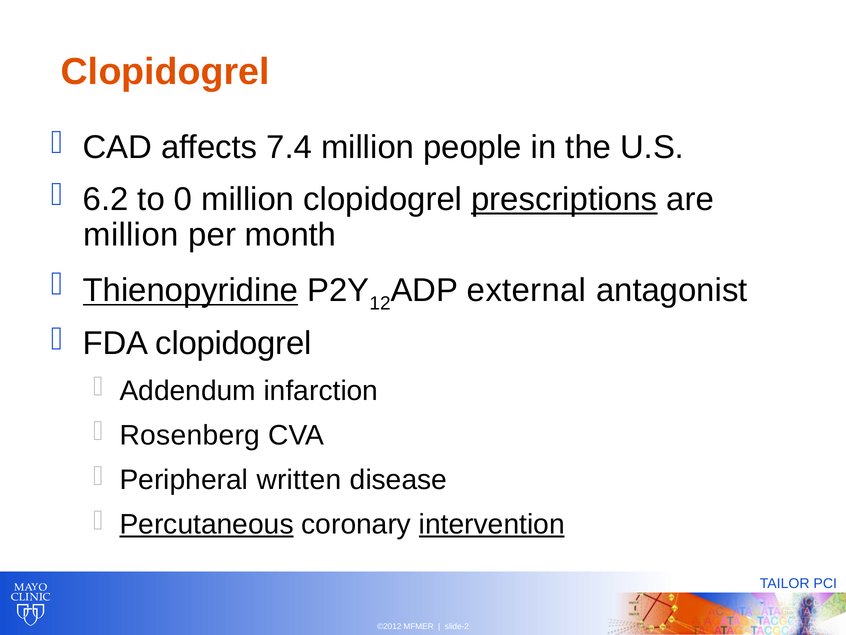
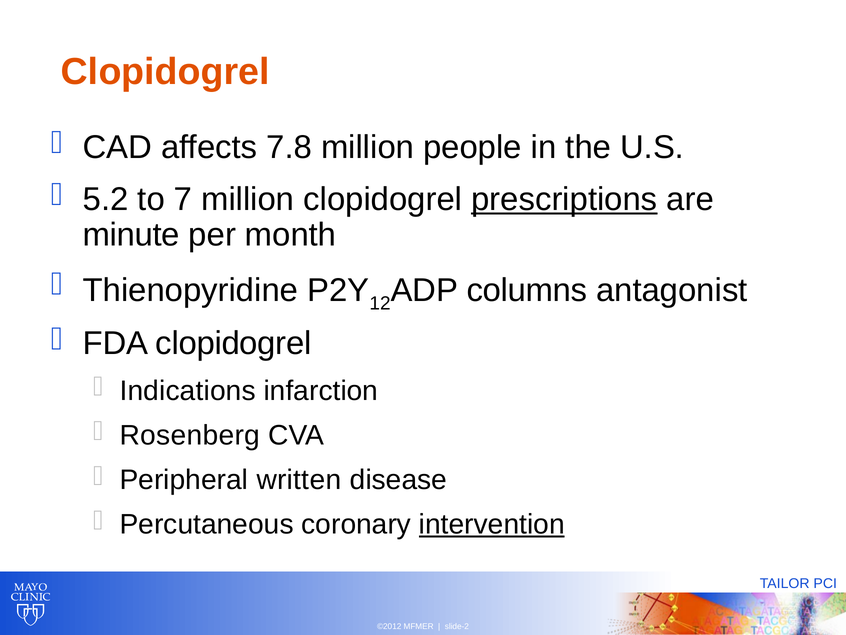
7.4: 7.4 -> 7.8 (289, 147)
6.2: 6.2 -> 5.2 (106, 199)
0: 0 -> 7 (183, 199)
million: million -> minute (131, 235)
Thienopyridine underline: present -> none (190, 290)
external: external -> columns (527, 290)
Addendum: Addendum -> Indications (188, 390)
Percutaneous underline: present -> none (207, 524)
